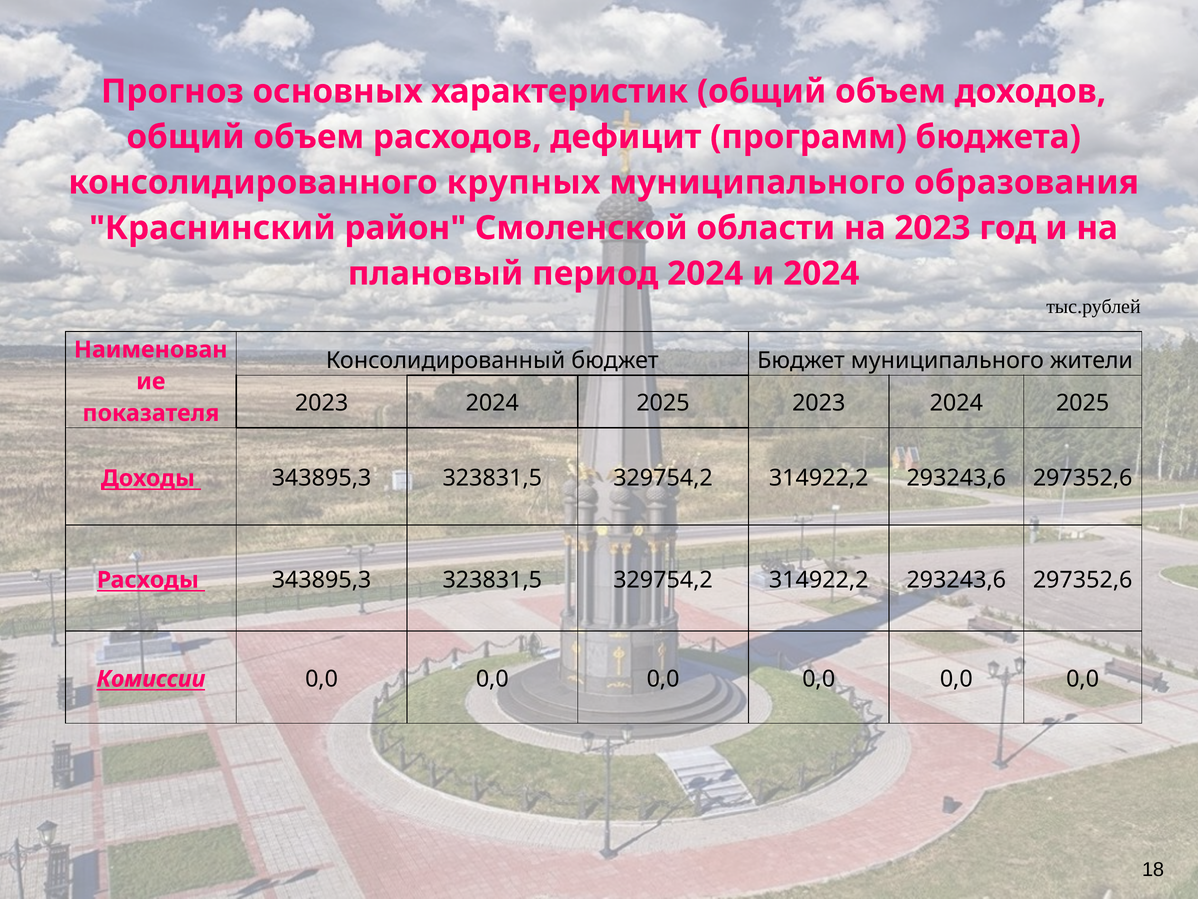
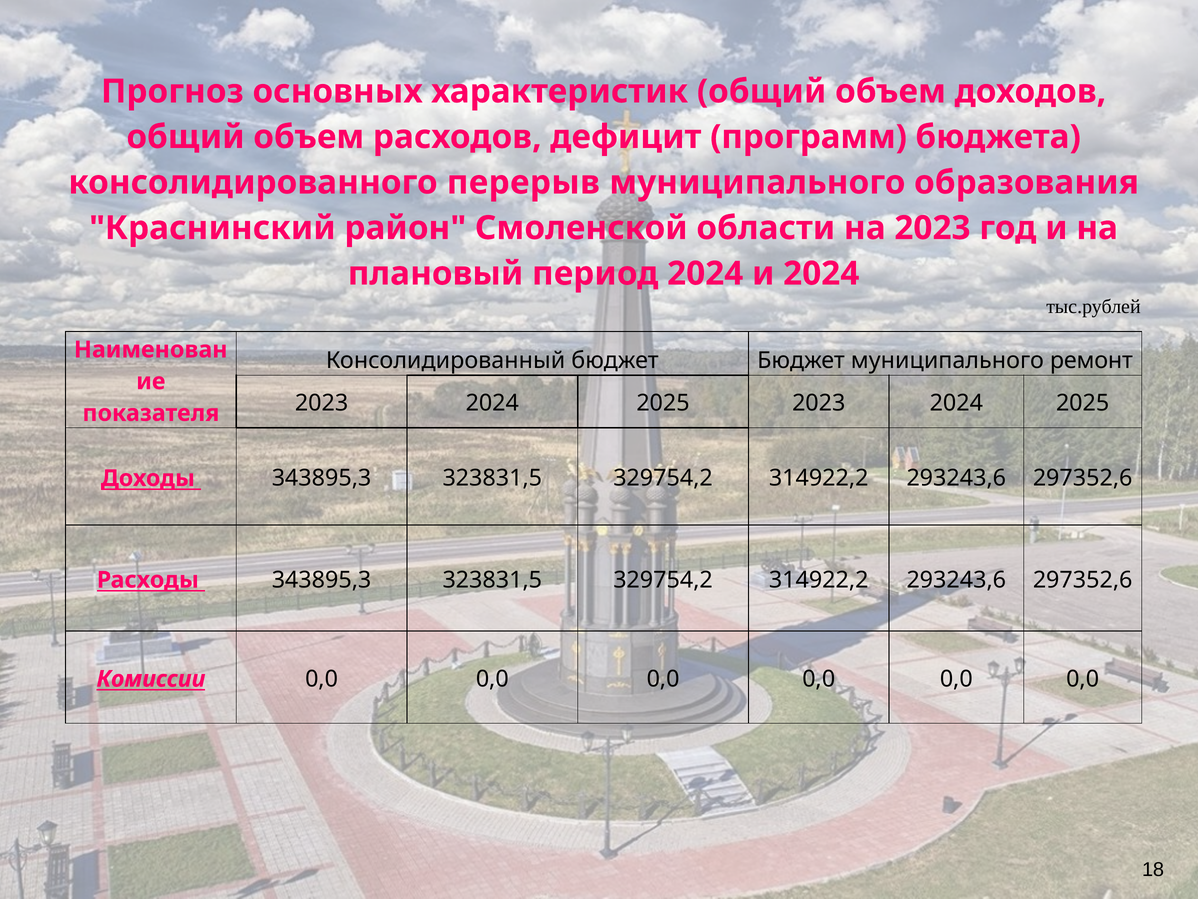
крупных: крупных -> перерыв (523, 182)
жители: жители -> ремонт (1091, 360)
